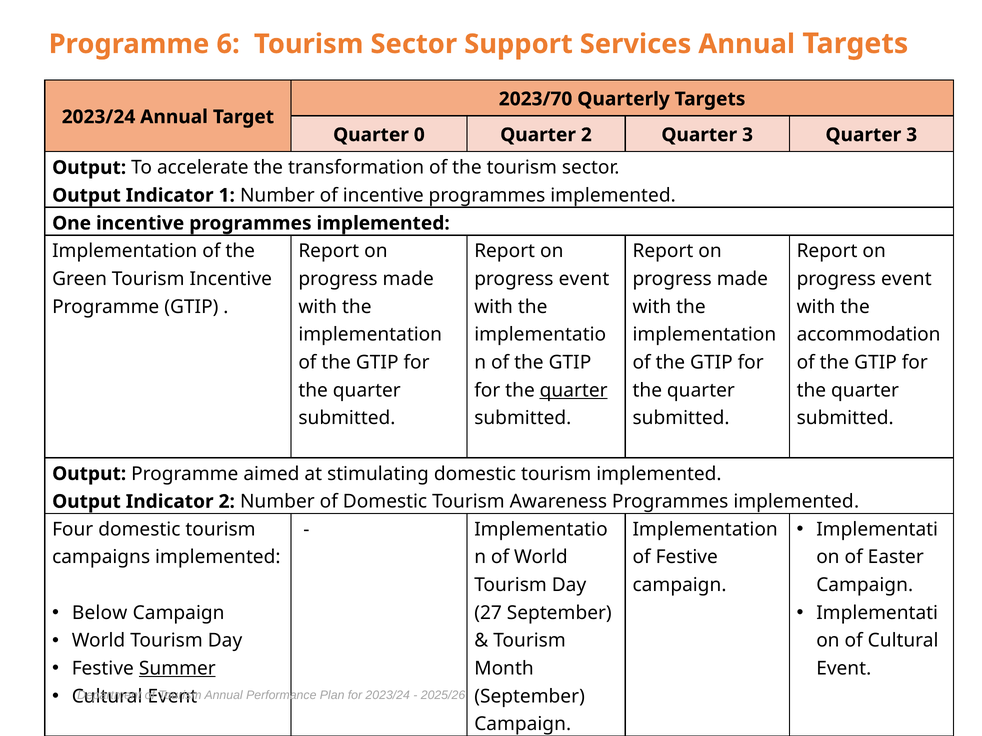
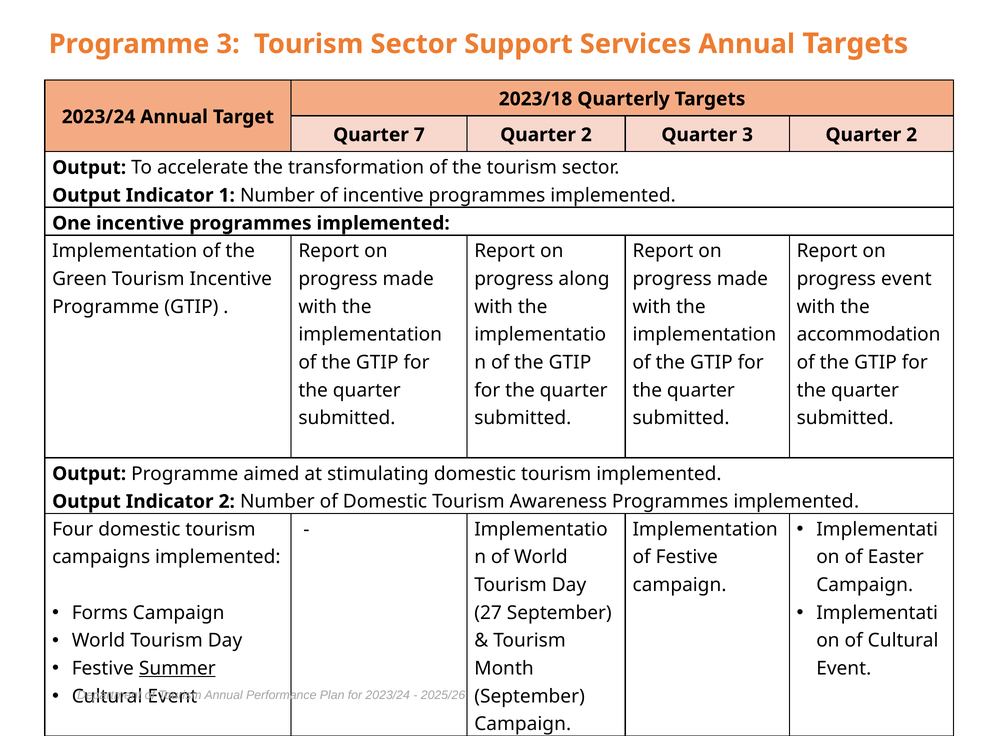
Programme 6: 6 -> 3 (228, 44)
2023/70: 2023/70 -> 2023/18 (536, 99)
0: 0 -> 7 (419, 135)
3 Quarter 3: 3 -> 2 (912, 135)
event: event -> along (584, 279)
quarter underline: present -> none (574, 390)
Below: Below -> Forms (100, 613)
